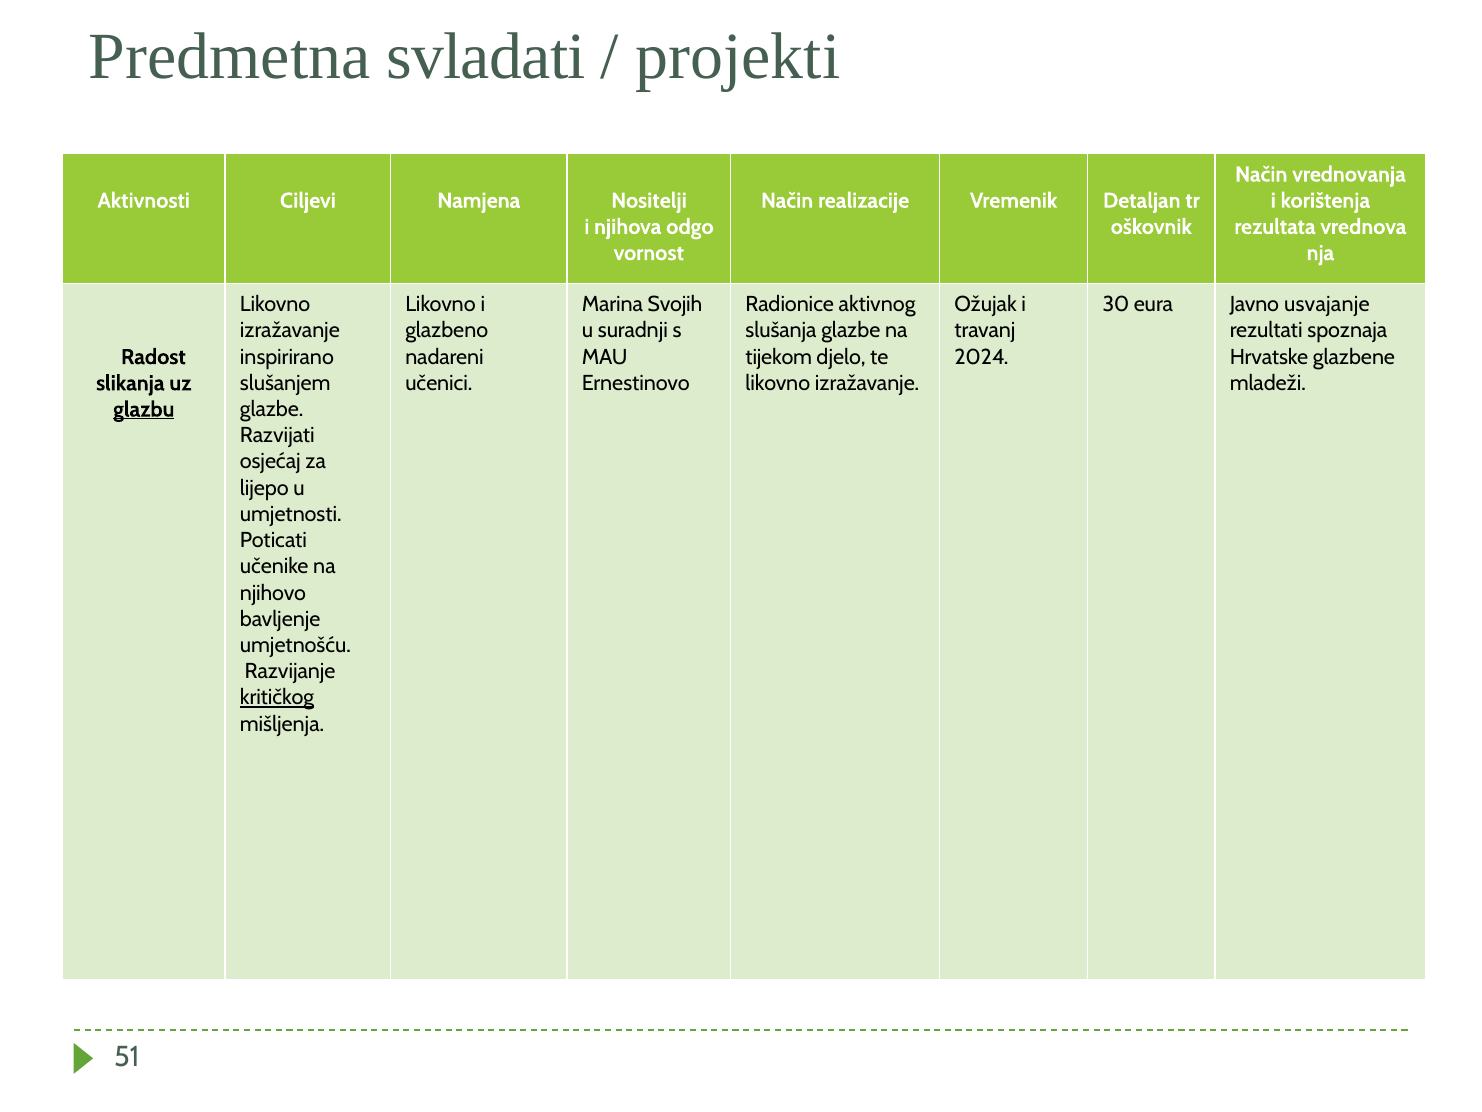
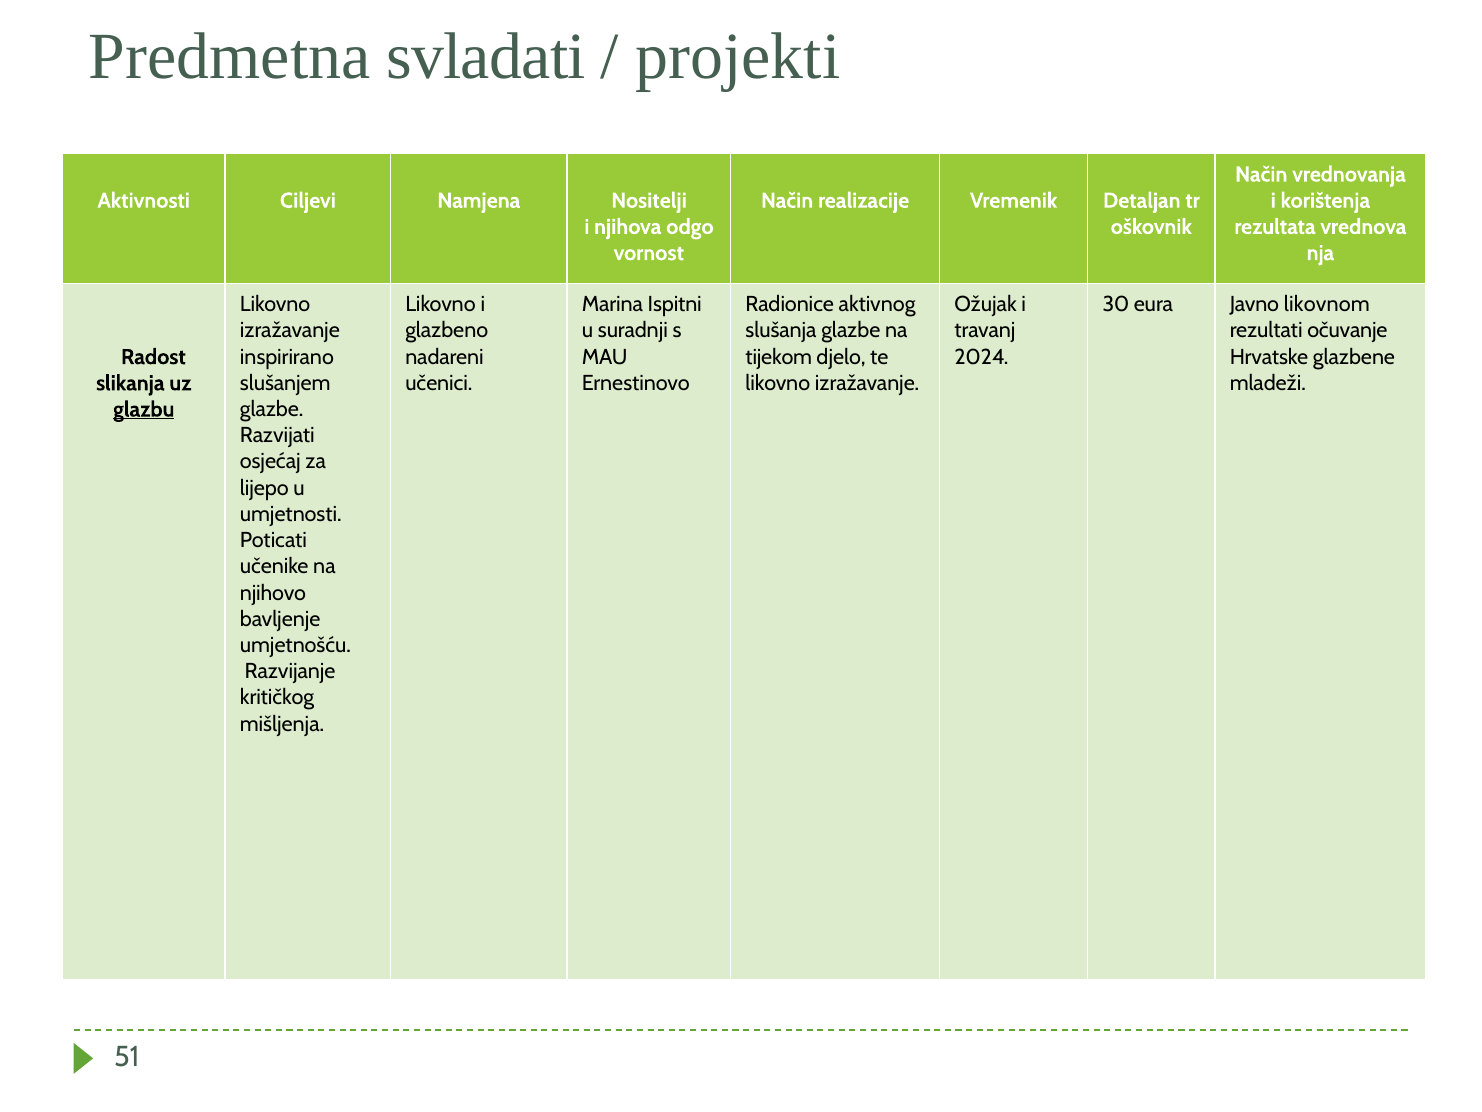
Svojih: Svojih -> Ispitni (675, 304)
usvajanje: usvajanje -> likovnom (1327, 304)
spoznaja: spoznaja -> očuvanje (1347, 331)
kritičkog underline: present -> none (277, 697)
